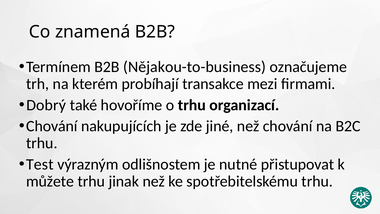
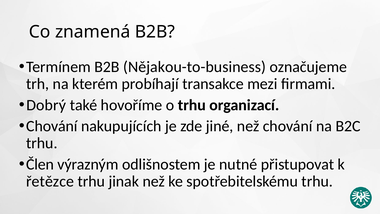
Test: Test -> Člen (40, 164)
můžete: můžete -> řetězce (50, 181)
